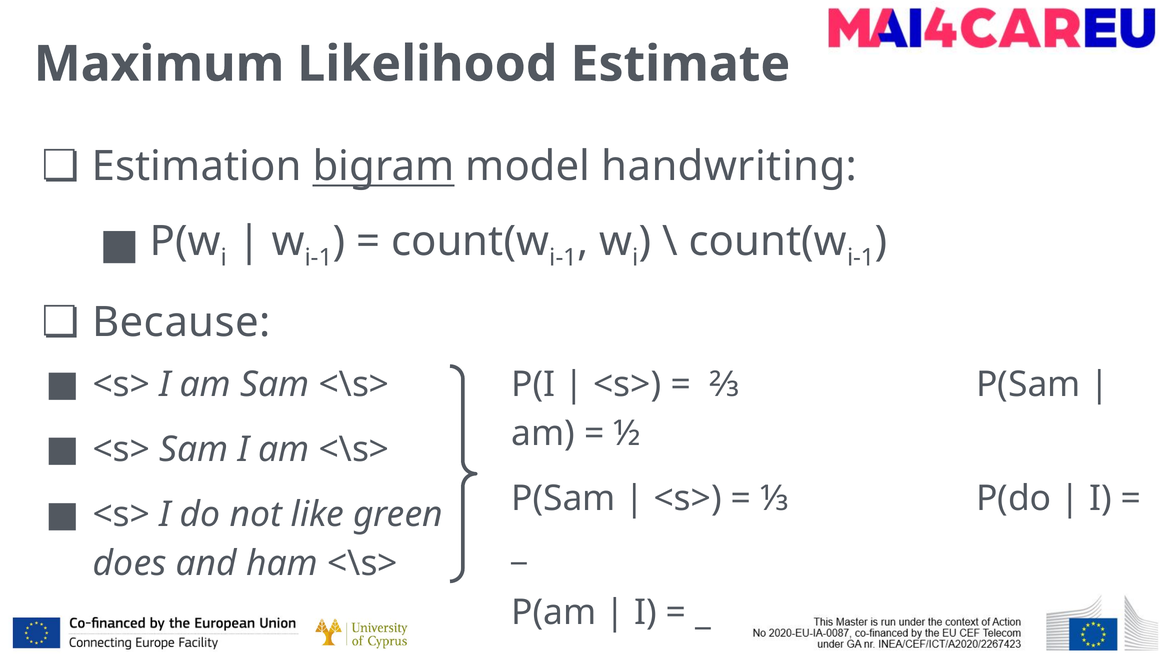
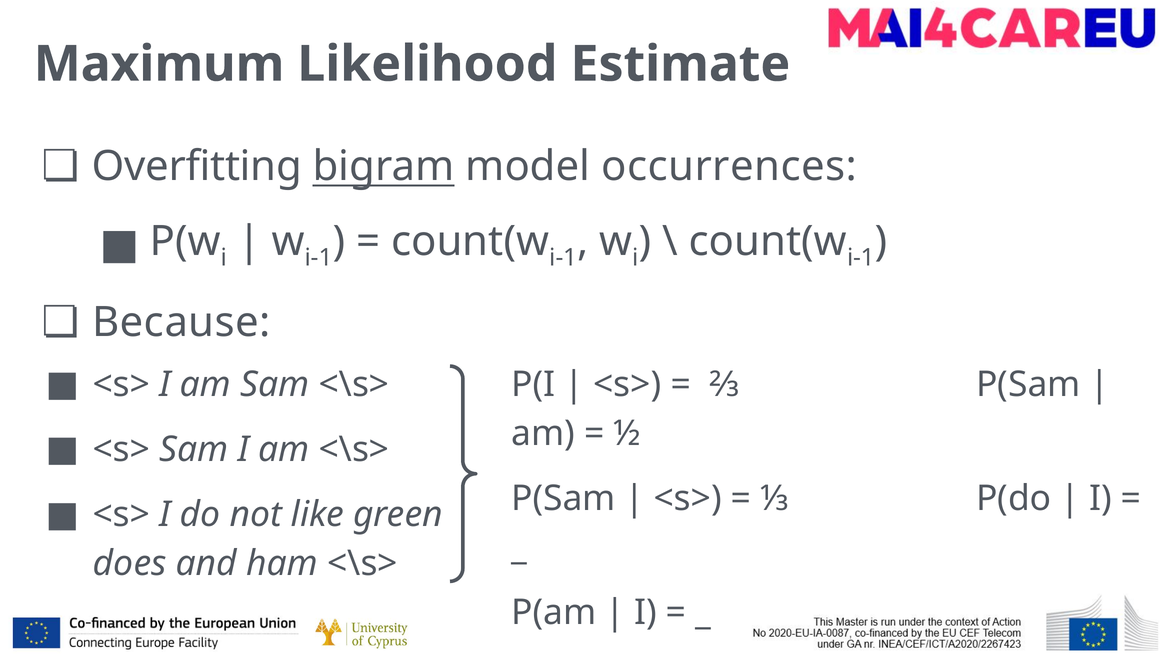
Estimation: Estimation -> Overfitting (197, 166)
handwriting: handwriting -> occurrences (729, 166)
